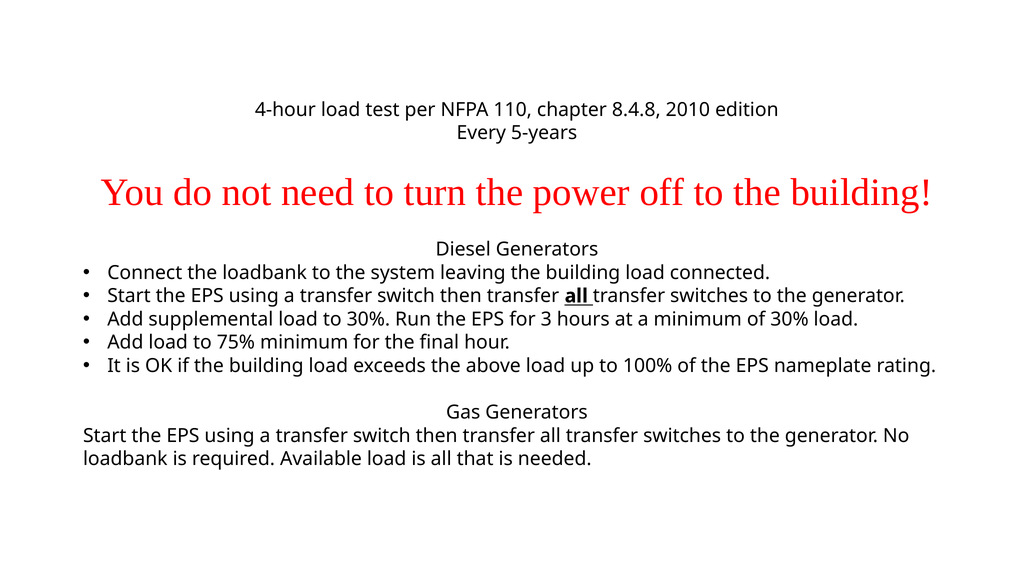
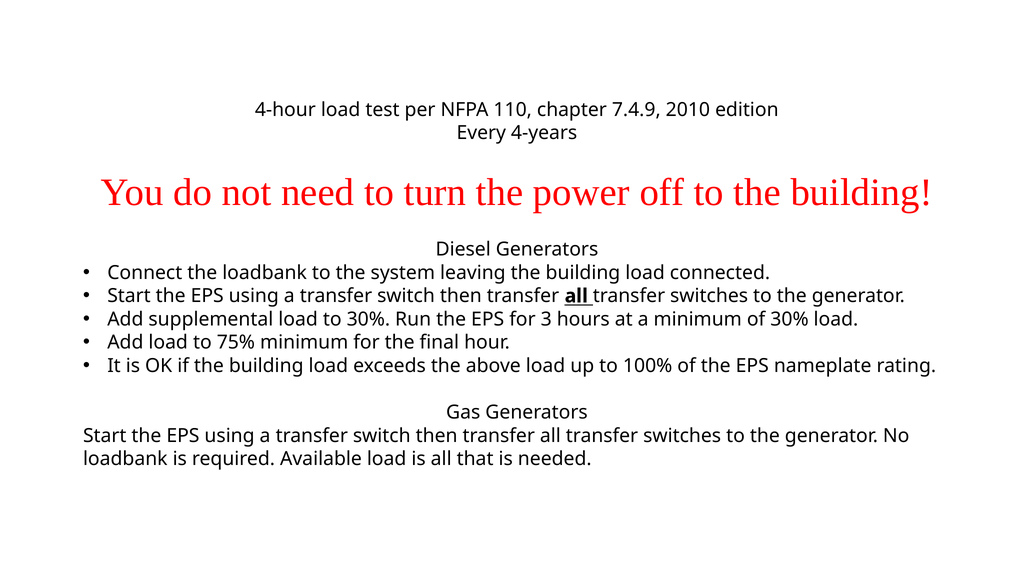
8.4.8: 8.4.8 -> 7.4.9 (636, 110)
5-years: 5-years -> 4-years (544, 133)
